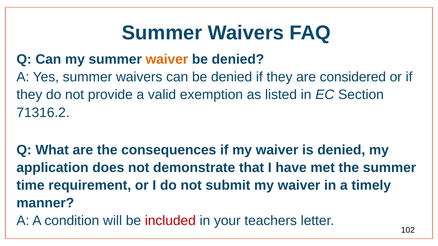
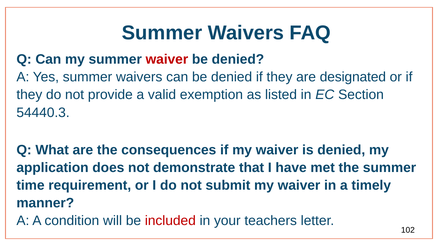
waiver colour: orange -> red (167, 59)
considered: considered -> designated (353, 77)
71316.2: 71316.2 -> 54440.3 (43, 113)
